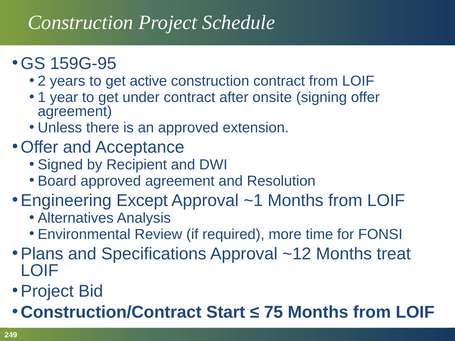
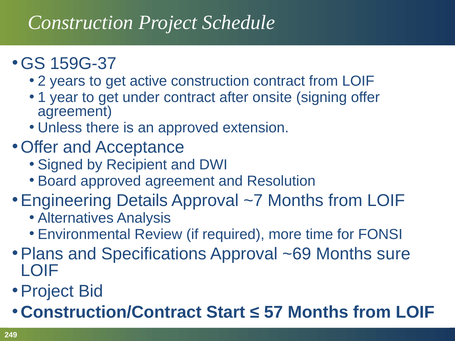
159G-95: 159G-95 -> 159G-37 (83, 64)
Except: Except -> Details (142, 201)
~1: ~1 -> ~7 (253, 201)
~12: ~12 -> ~69 (297, 254)
treat: treat -> sure (394, 254)
75: 75 -> 57 (273, 312)
